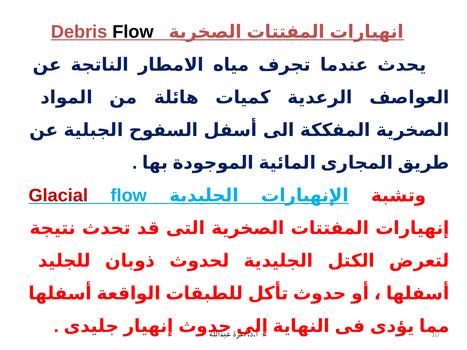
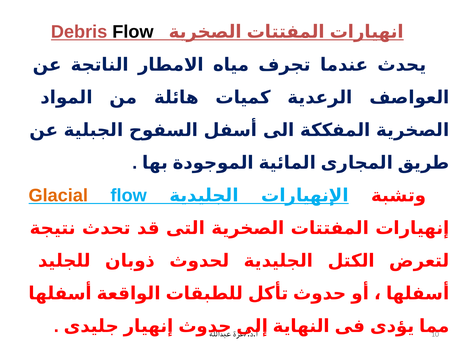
Glacial colour: red -> orange (58, 196)
